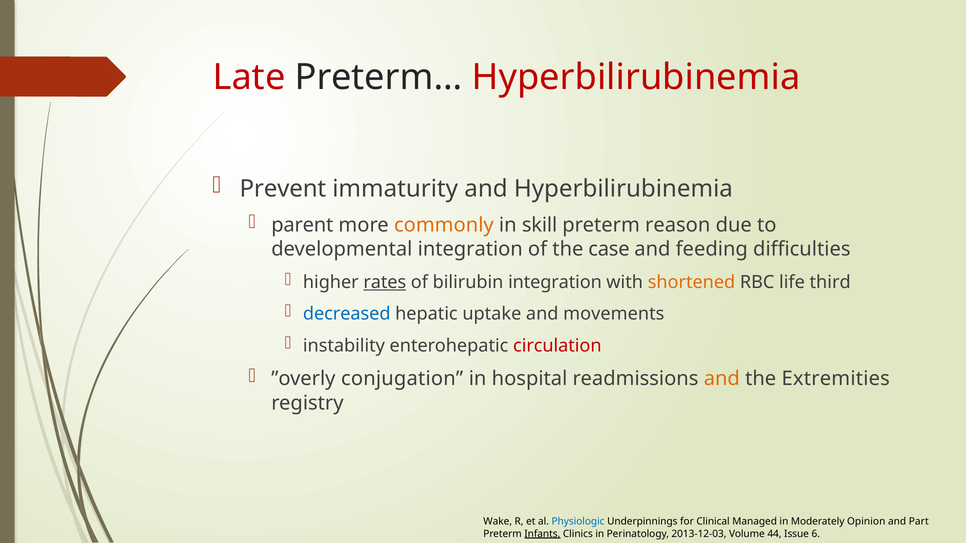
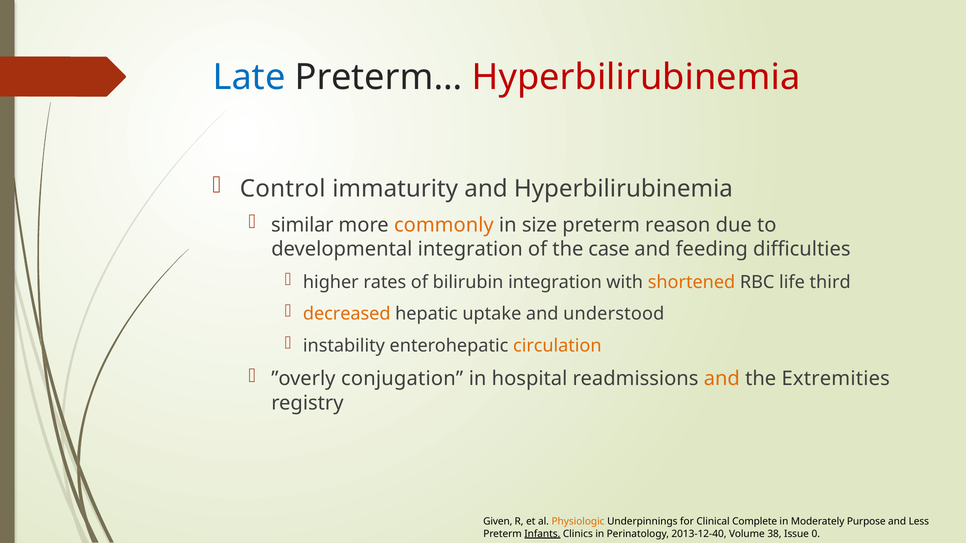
Late colour: red -> blue (249, 77)
Prevent: Prevent -> Control (283, 189)
parent: parent -> similar (302, 225)
skill: skill -> size (540, 225)
rates underline: present -> none (385, 282)
decreased colour: blue -> orange (347, 314)
movements: movements -> understood (614, 314)
circulation colour: red -> orange (557, 346)
Wake: Wake -> Given (498, 522)
Physiologic colour: blue -> orange (578, 522)
Managed: Managed -> Complete (755, 522)
Opinion: Opinion -> Purpose (866, 522)
Part: Part -> Less (919, 522)
2013-12-03: 2013-12-03 -> 2013-12-40 (699, 534)
44: 44 -> 38 (774, 534)
6: 6 -> 0 (816, 534)
